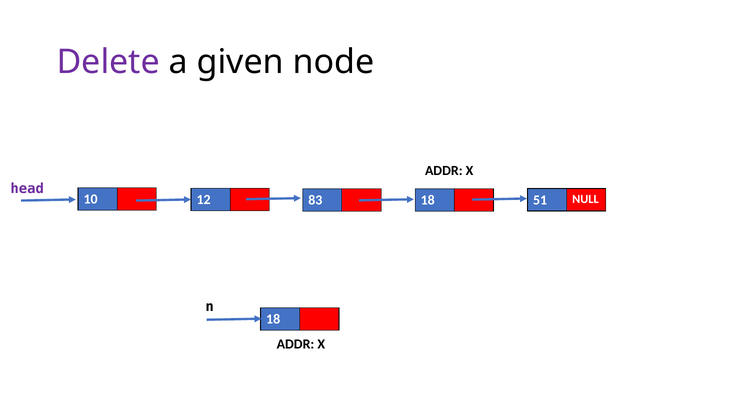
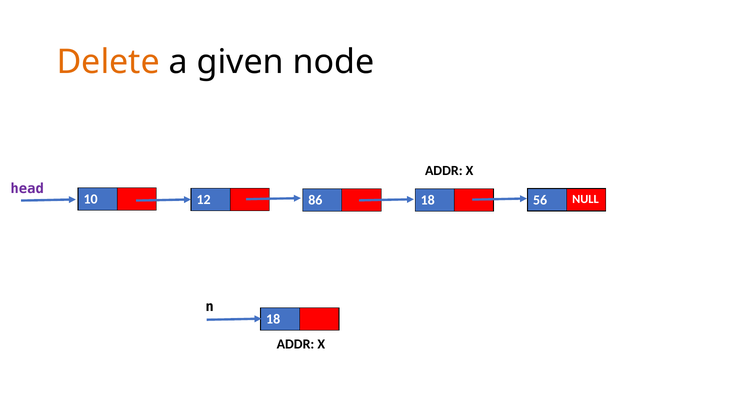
Delete colour: purple -> orange (108, 62)
83: 83 -> 86 (315, 200)
51: 51 -> 56 (540, 200)
